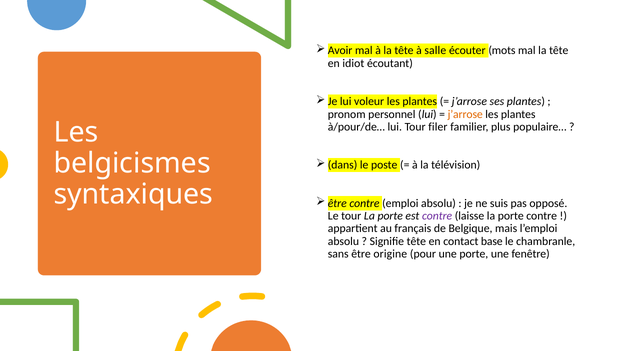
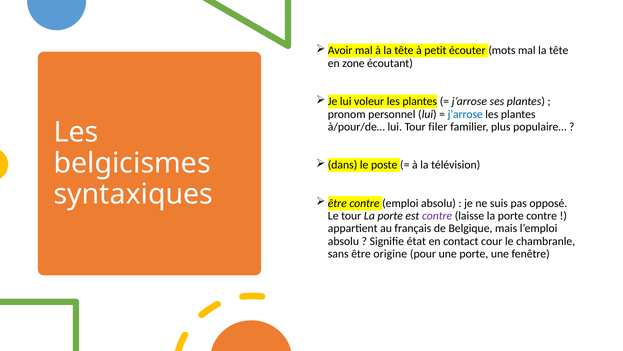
salle: salle -> petit (435, 51)
idiot: idiot -> zone (353, 63)
j’arrose colour: orange -> blue (465, 114)
Signifie tête: tête -> état (416, 241)
base: base -> cour (492, 241)
